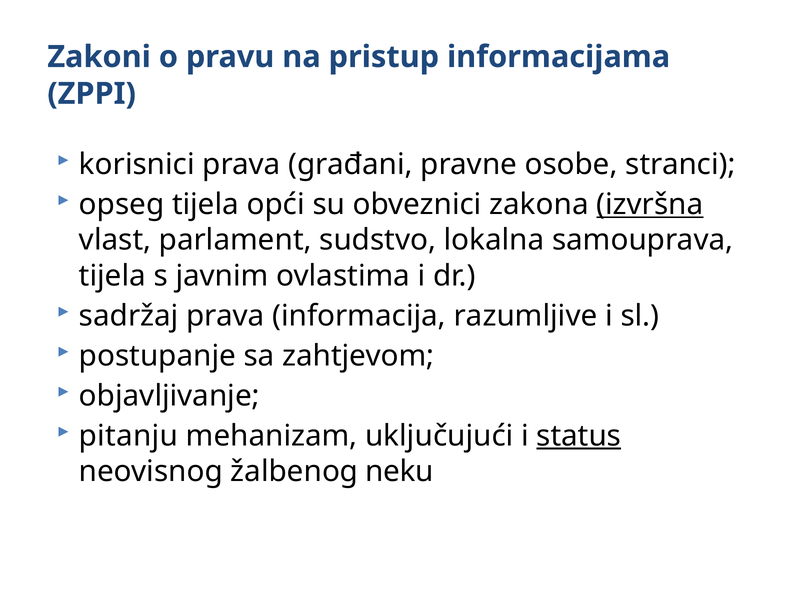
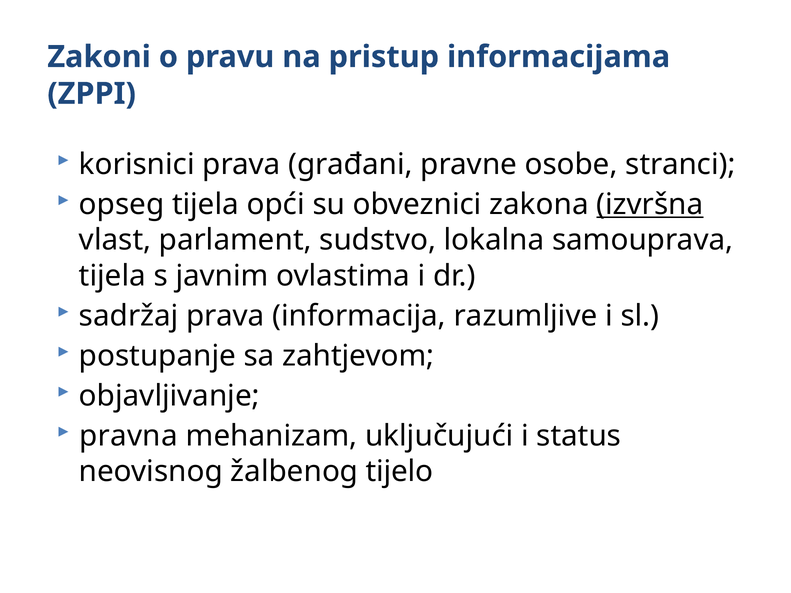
pitanju: pitanju -> pravna (128, 436)
status underline: present -> none (579, 436)
neku: neku -> tijelo (400, 472)
